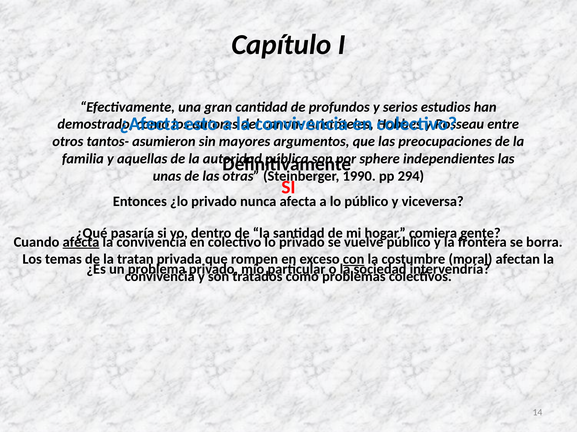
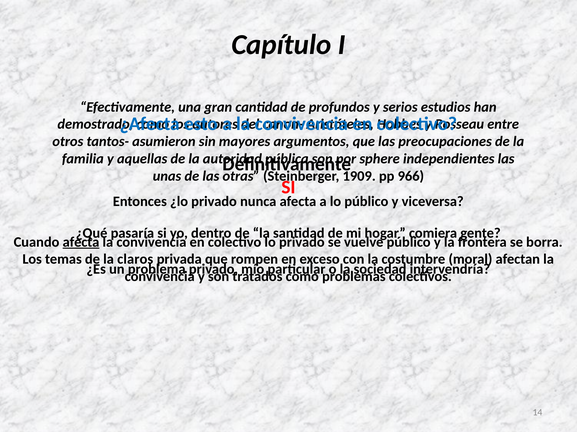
1990: 1990 -> 1909 (359, 176)
294: 294 -> 966 (411, 176)
tratan: tratan -> claros (135, 260)
con underline: present -> none (354, 260)
